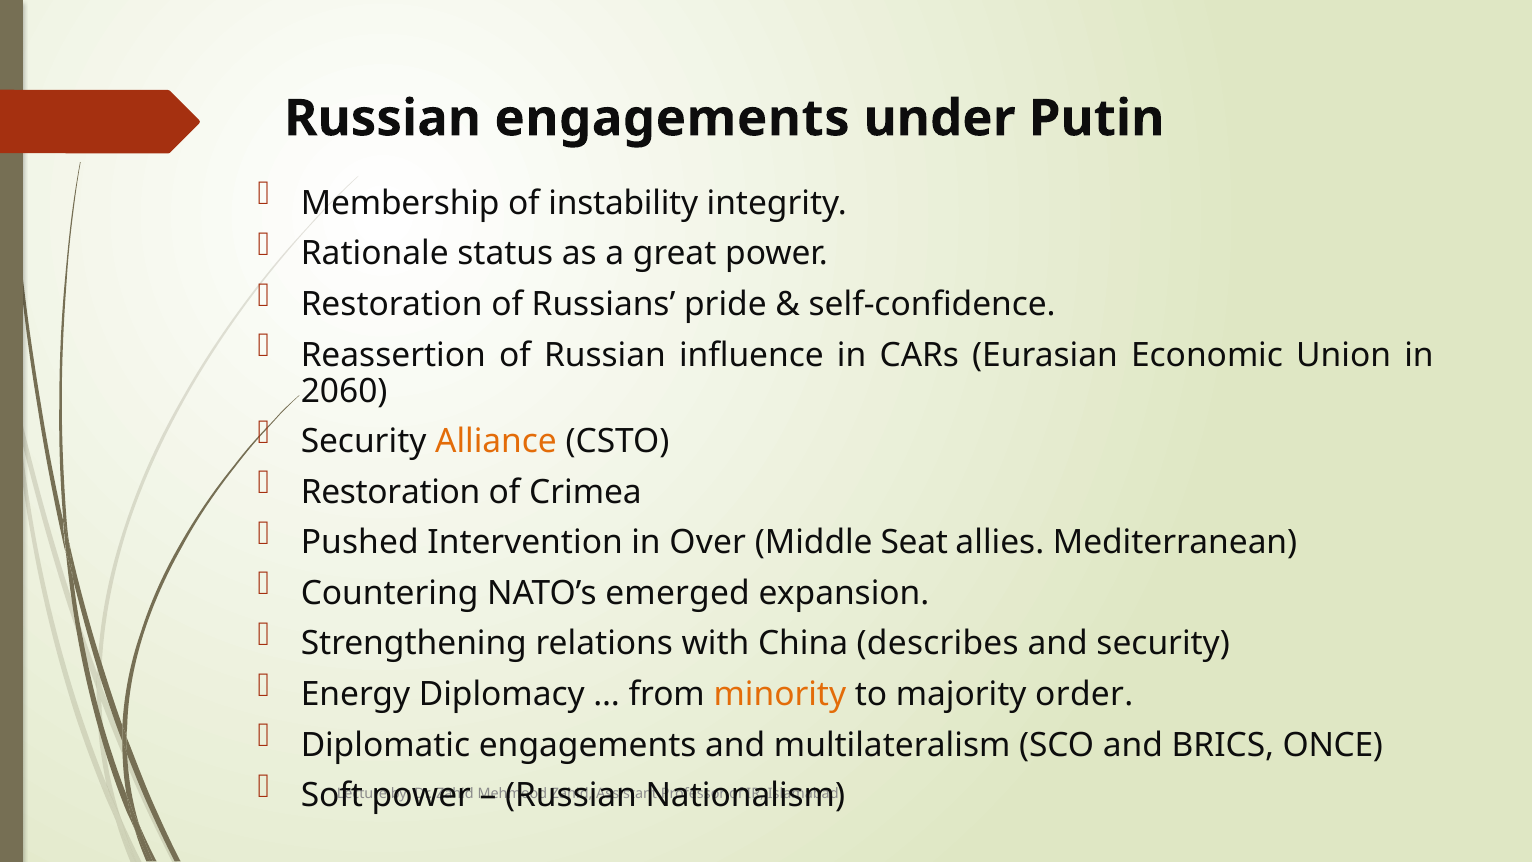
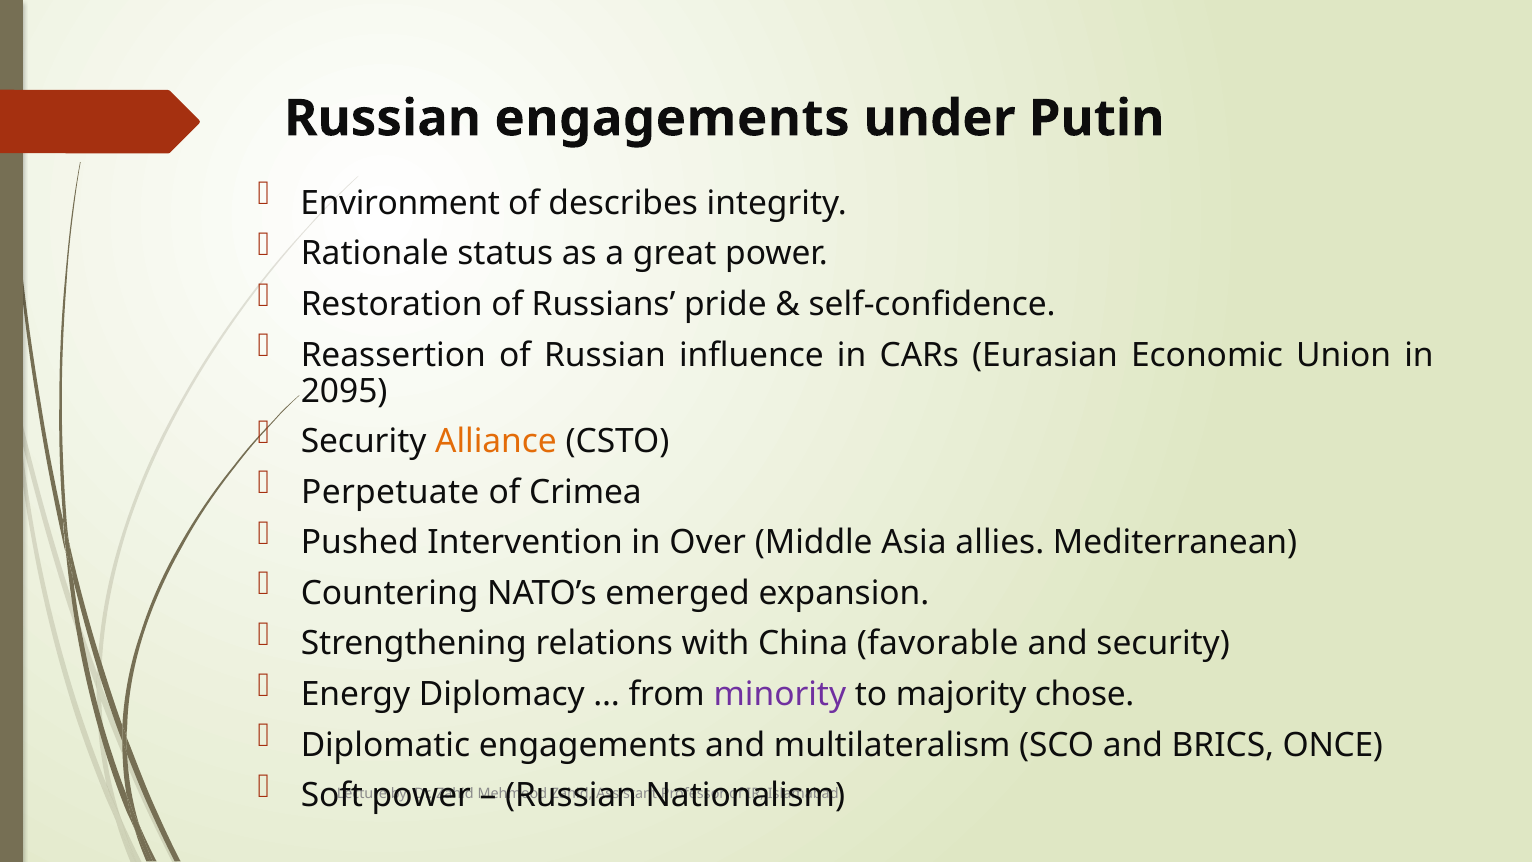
Membership: Membership -> Environment (400, 203)
instability: instability -> describes (623, 203)
2060: 2060 -> 2095 (344, 391)
Restoration: Restoration -> Perpetuate (390, 492)
Seat: Seat -> Asia (914, 543)
describes: describes -> favorable (938, 644)
minority colour: orange -> purple (780, 694)
order: order -> chose (1085, 694)
